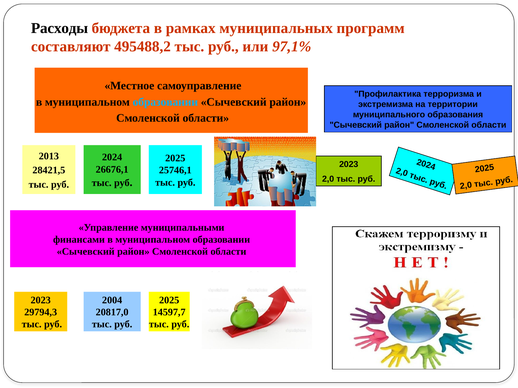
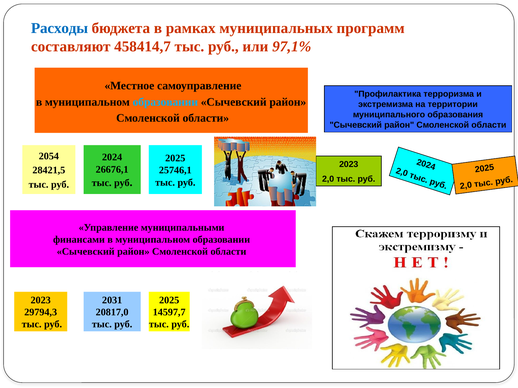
Расходы colour: black -> blue (60, 28)
495488,2: 495488,2 -> 458414,7 (143, 46)
2013: 2013 -> 2054 (49, 156)
2004: 2004 -> 2031 (112, 301)
